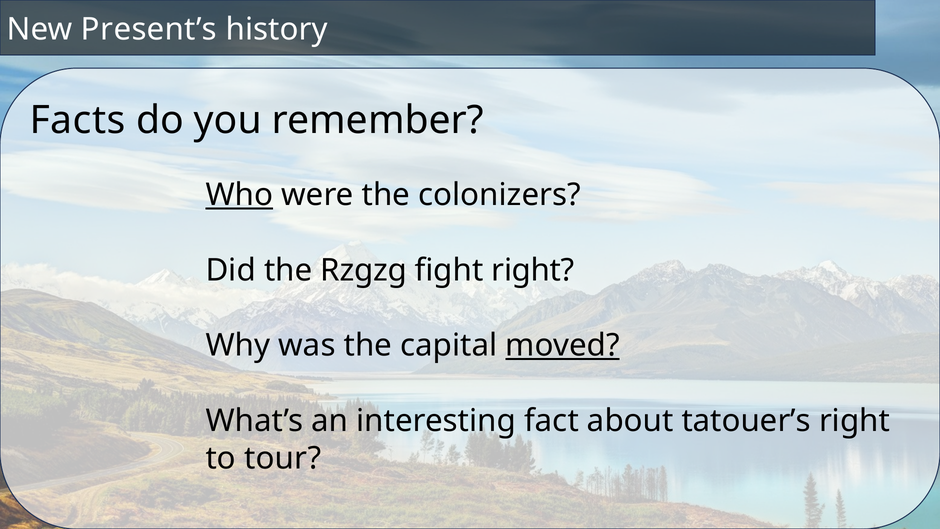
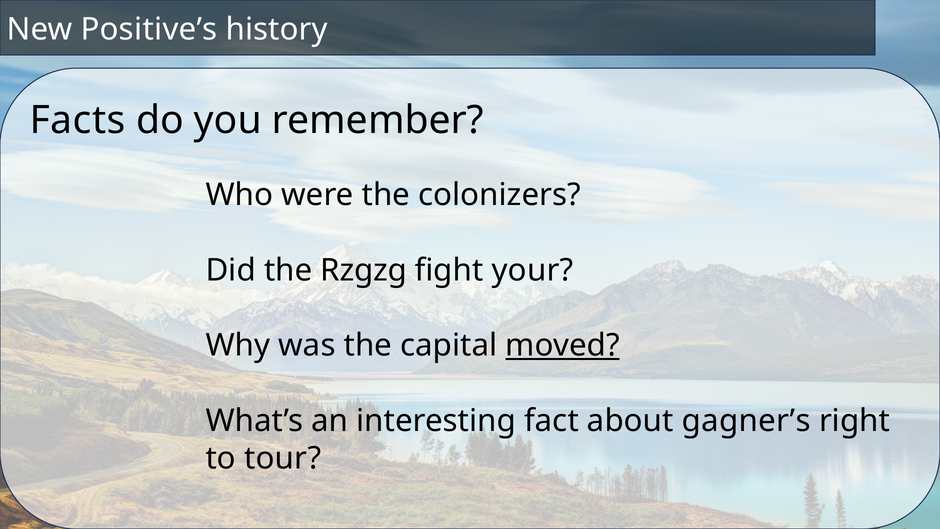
Present’s: Present’s -> Positive’s (149, 30)
Who underline: present -> none (239, 195)
fight right: right -> your (533, 270)
tatouer’s: tatouer’s -> gagner’s (746, 421)
